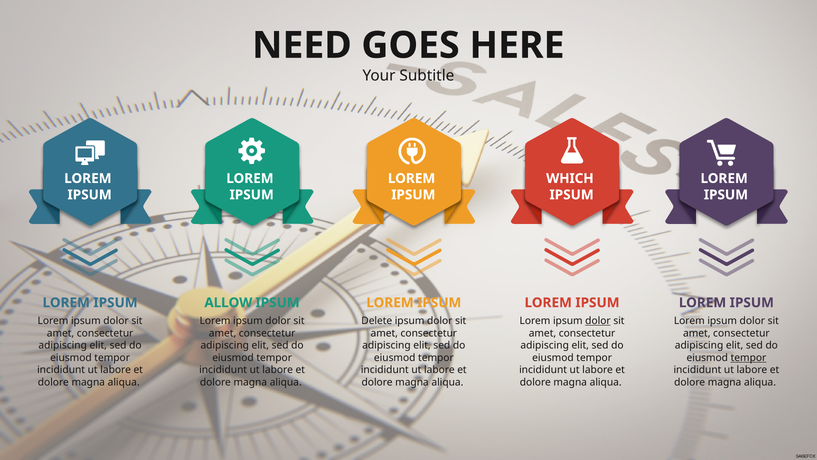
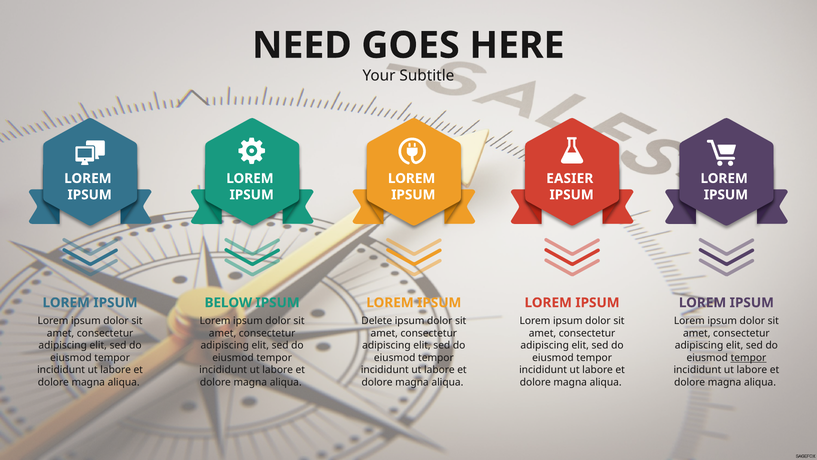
WHICH: WHICH -> EASIER (570, 178)
ALLOW: ALLOW -> BELOW (228, 302)
dolor underline: present -> none (598, 321)
